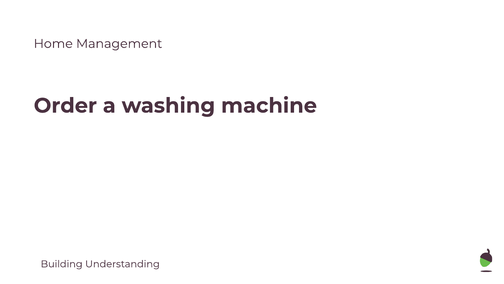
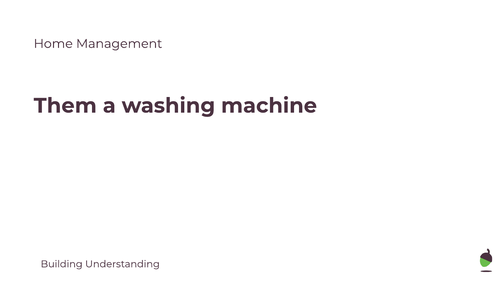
Order: Order -> Them (65, 105)
